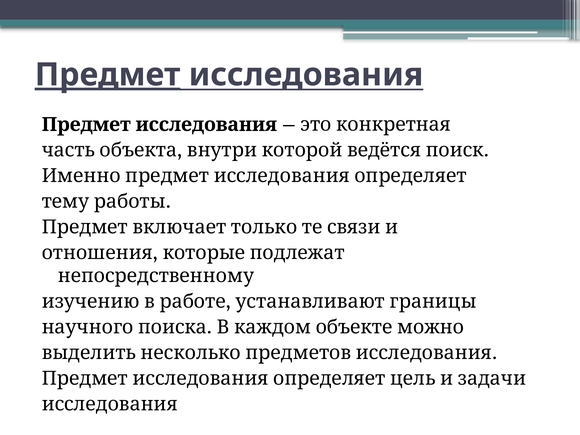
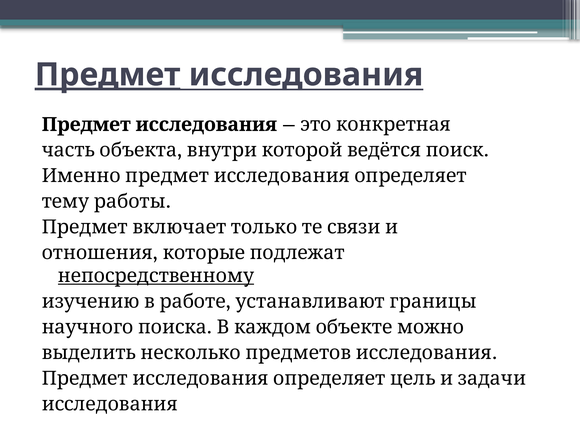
непосредственному underline: none -> present (156, 276)
